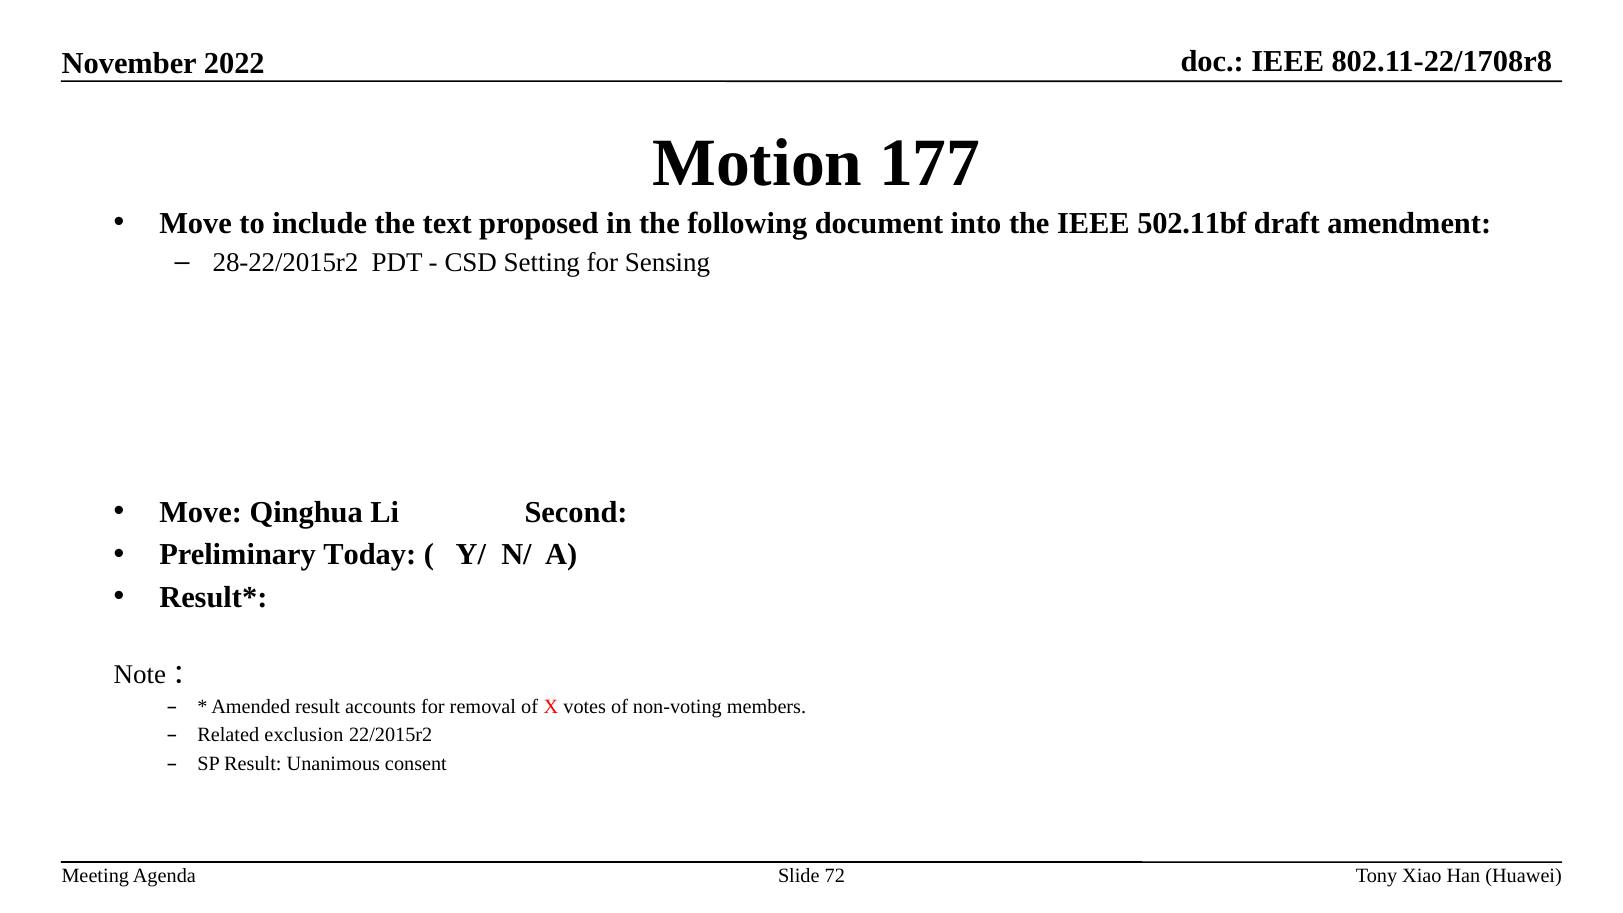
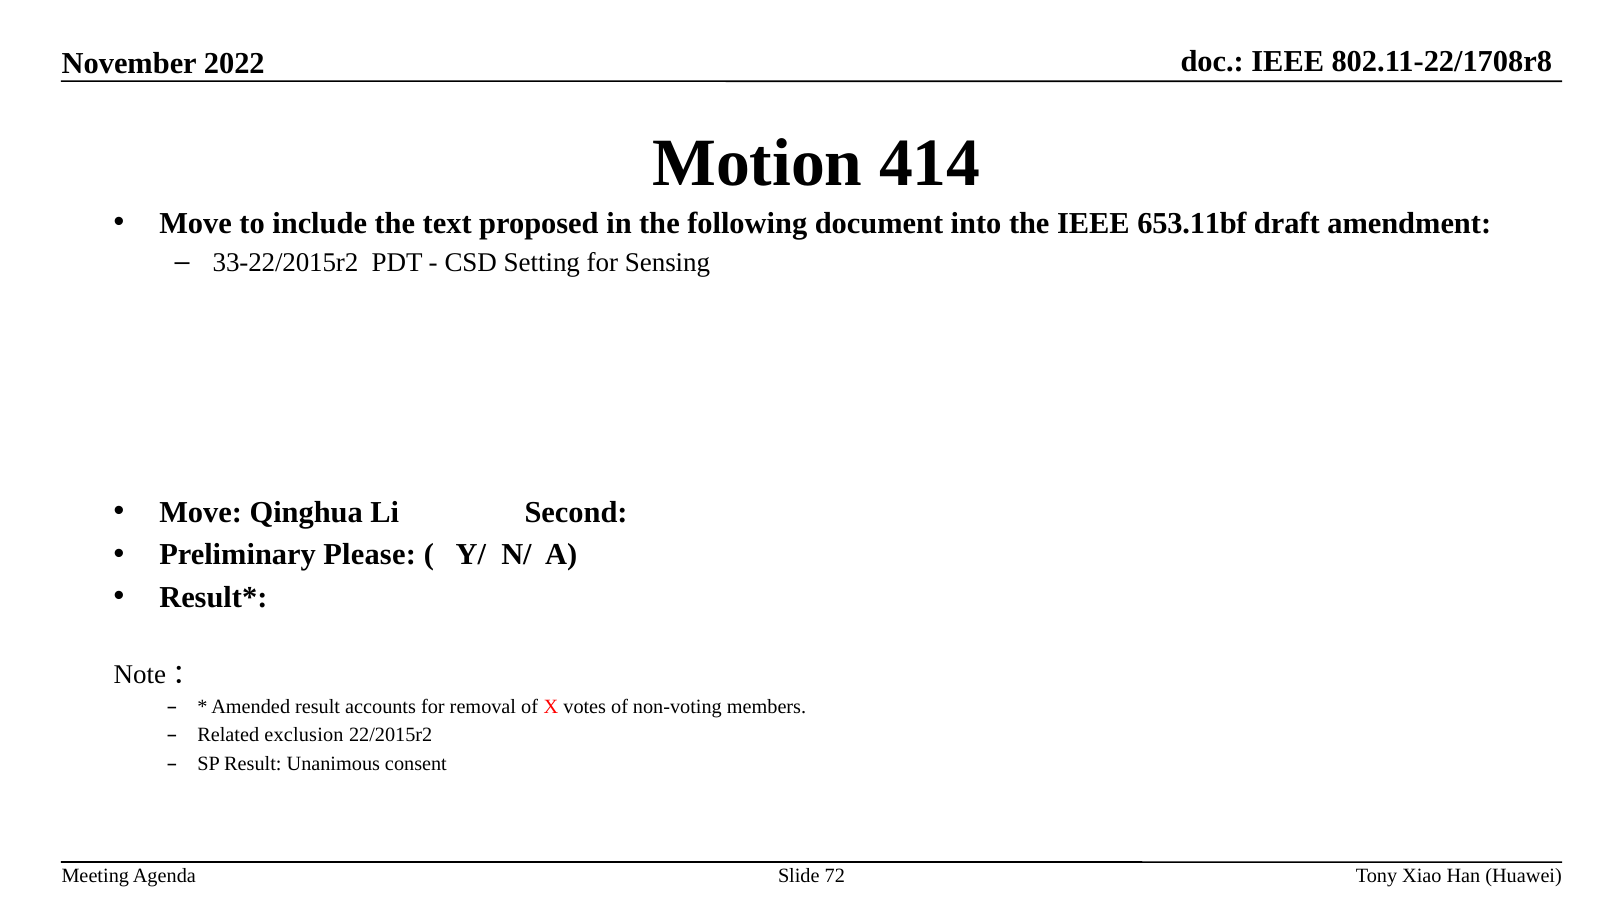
177: 177 -> 414 (930, 163)
502.11bf: 502.11bf -> 653.11bf (1192, 223)
28-22/2015r2: 28-22/2015r2 -> 33-22/2015r2 (285, 263)
Today: Today -> Please (370, 555)
